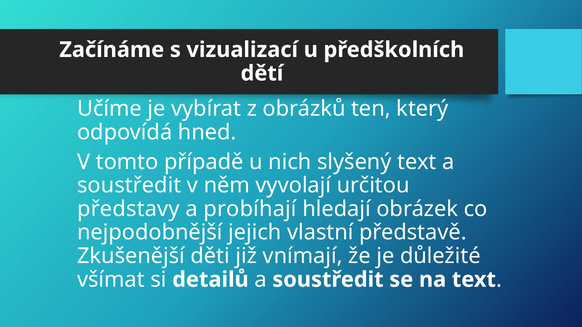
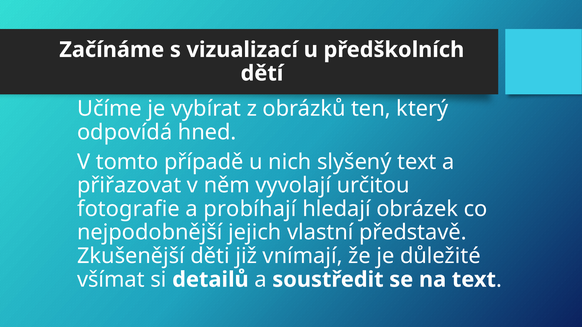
soustředit: soustředit -> přiřazovat (129, 186)
představy: představy -> fotografie (128, 209)
